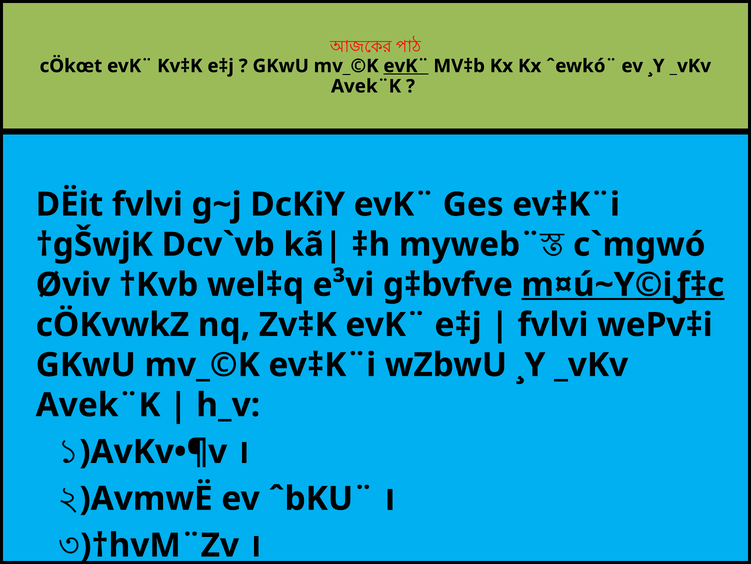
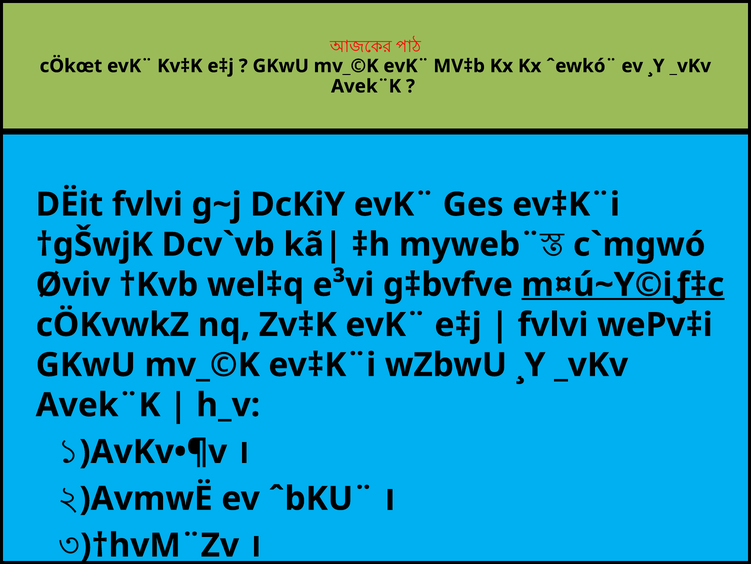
evK¨ underline: present -> none (406, 66)
